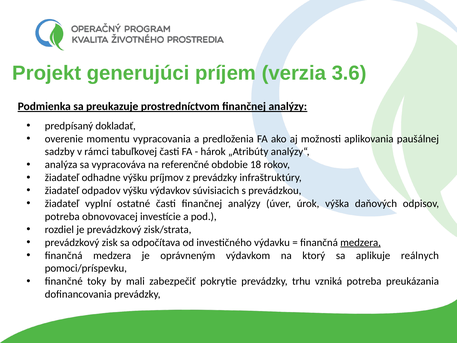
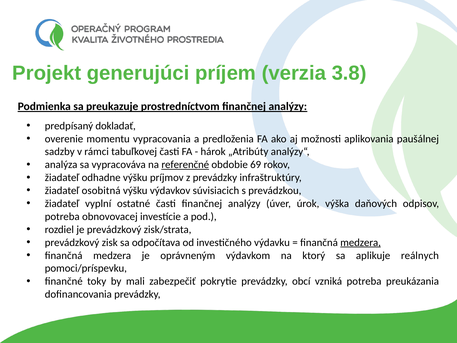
3.6: 3.6 -> 3.8 (349, 73)
referenčné underline: none -> present (185, 165)
18: 18 -> 69 (256, 165)
odpadov: odpadov -> osobitná (101, 191)
trhu: trhu -> obcí (301, 281)
